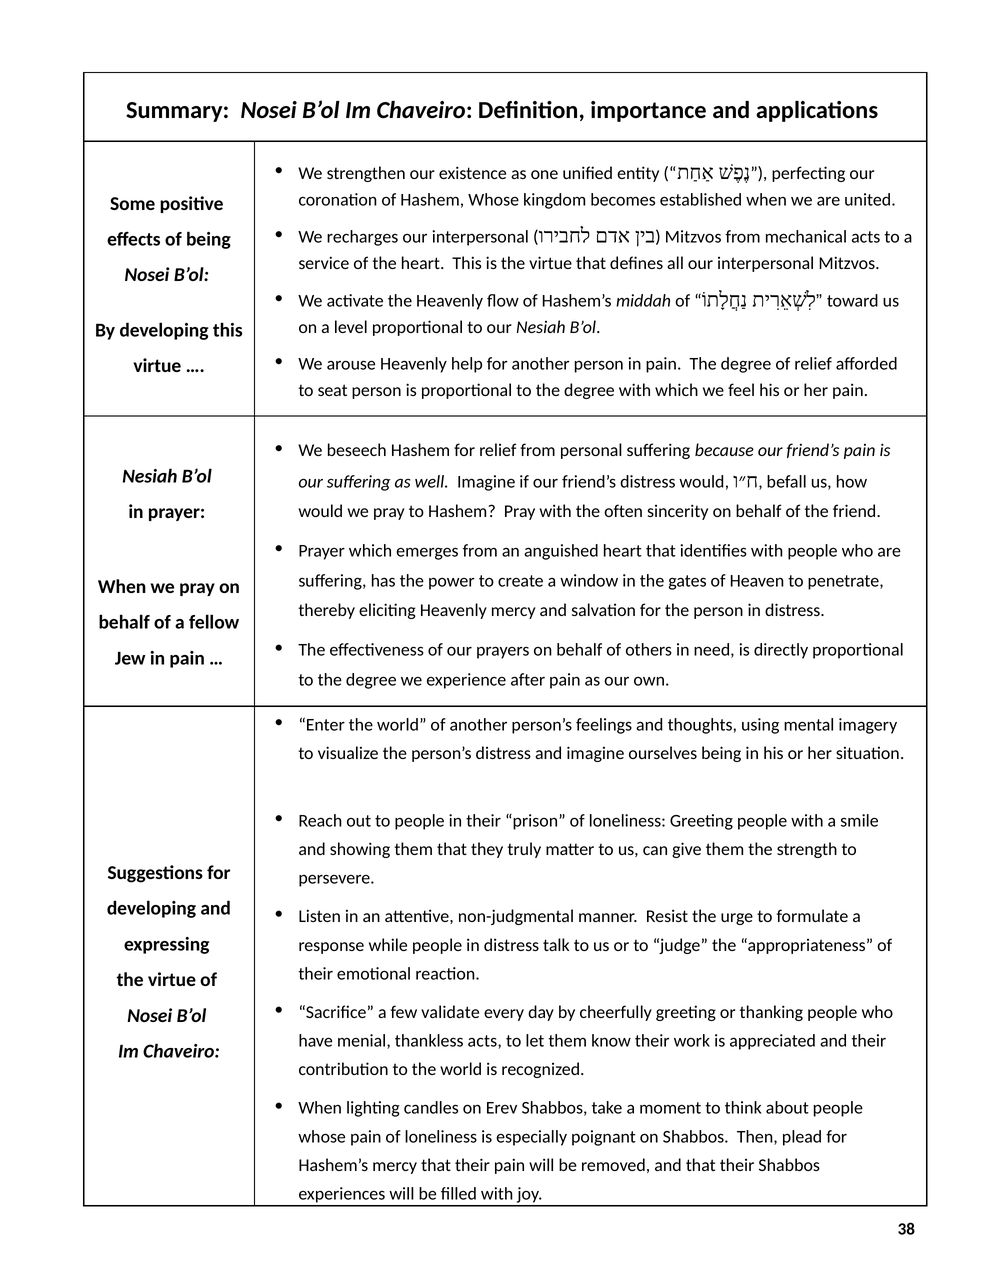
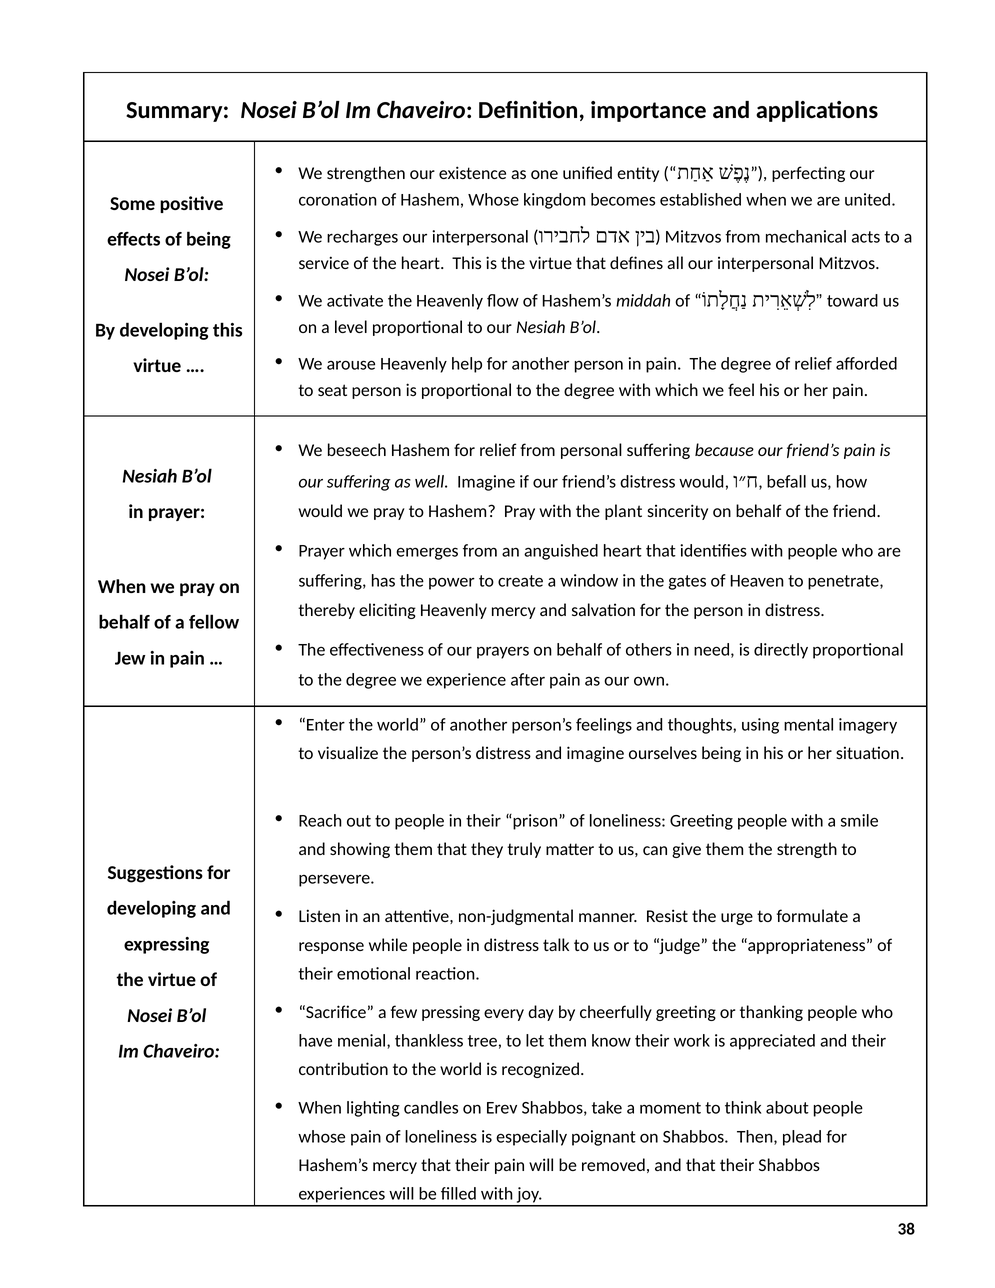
often: often -> plant (623, 511)
validate: validate -> pressing (451, 1012)
thankless acts: acts -> tree (485, 1041)
